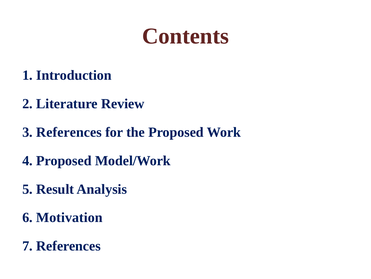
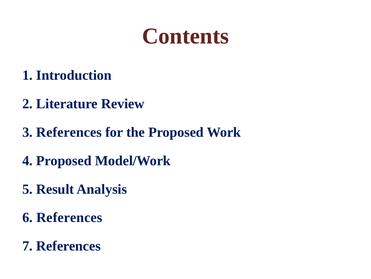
6 Motivation: Motivation -> References (69, 217)
